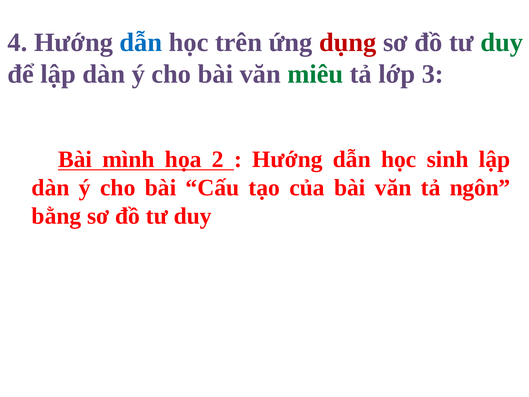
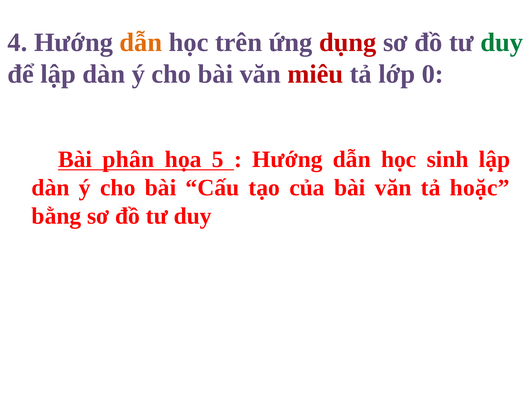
dẫn colour: blue -> orange (141, 42)
miêu colour: green -> red (315, 74)
3: 3 -> 0 (433, 74)
mình: mình -> phân (128, 159)
2: 2 -> 5 (218, 159)
ngôn: ngôn -> hoặc (480, 188)
